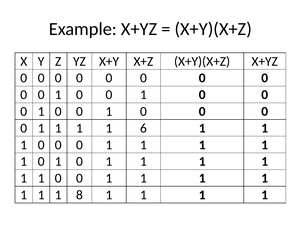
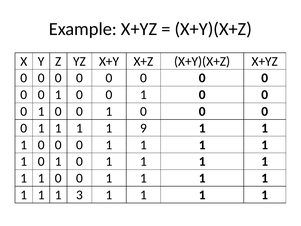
6: 6 -> 9 (143, 128)
8: 8 -> 3 (79, 195)
